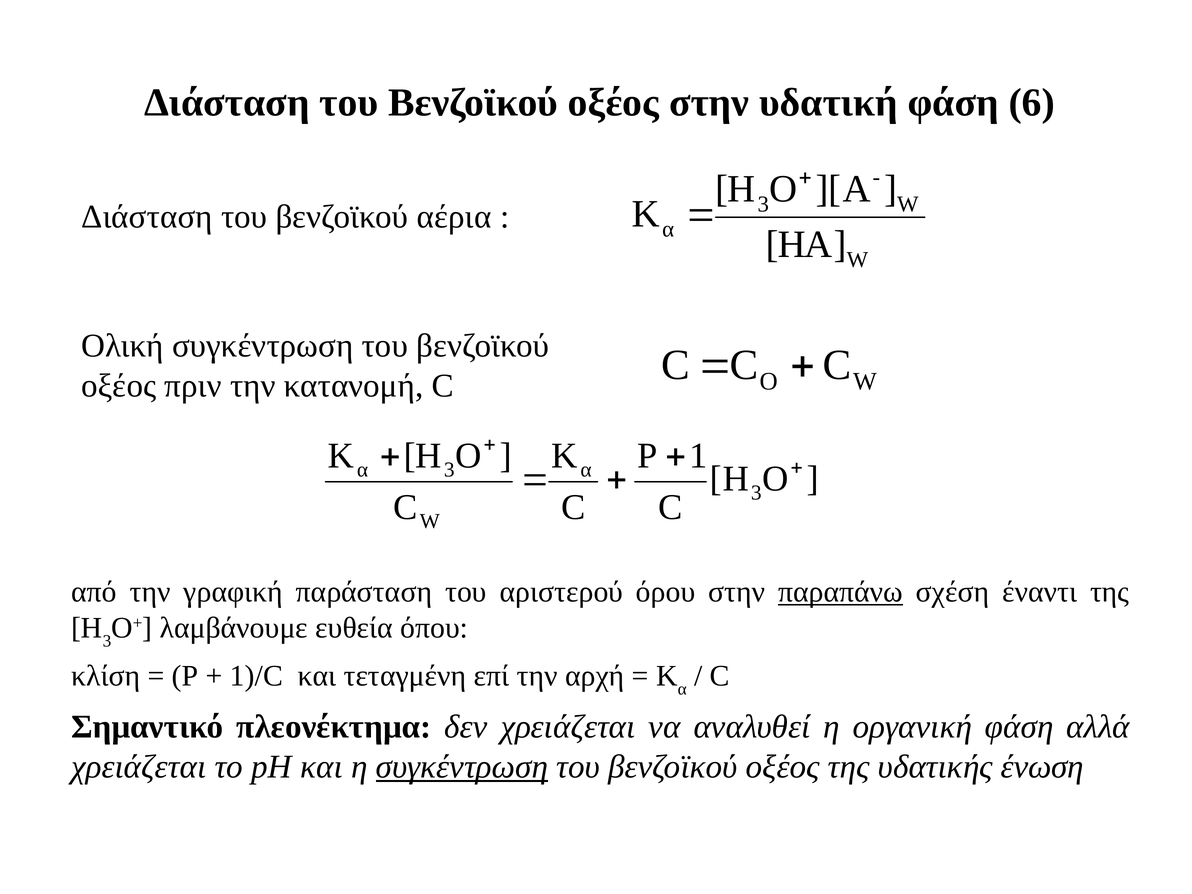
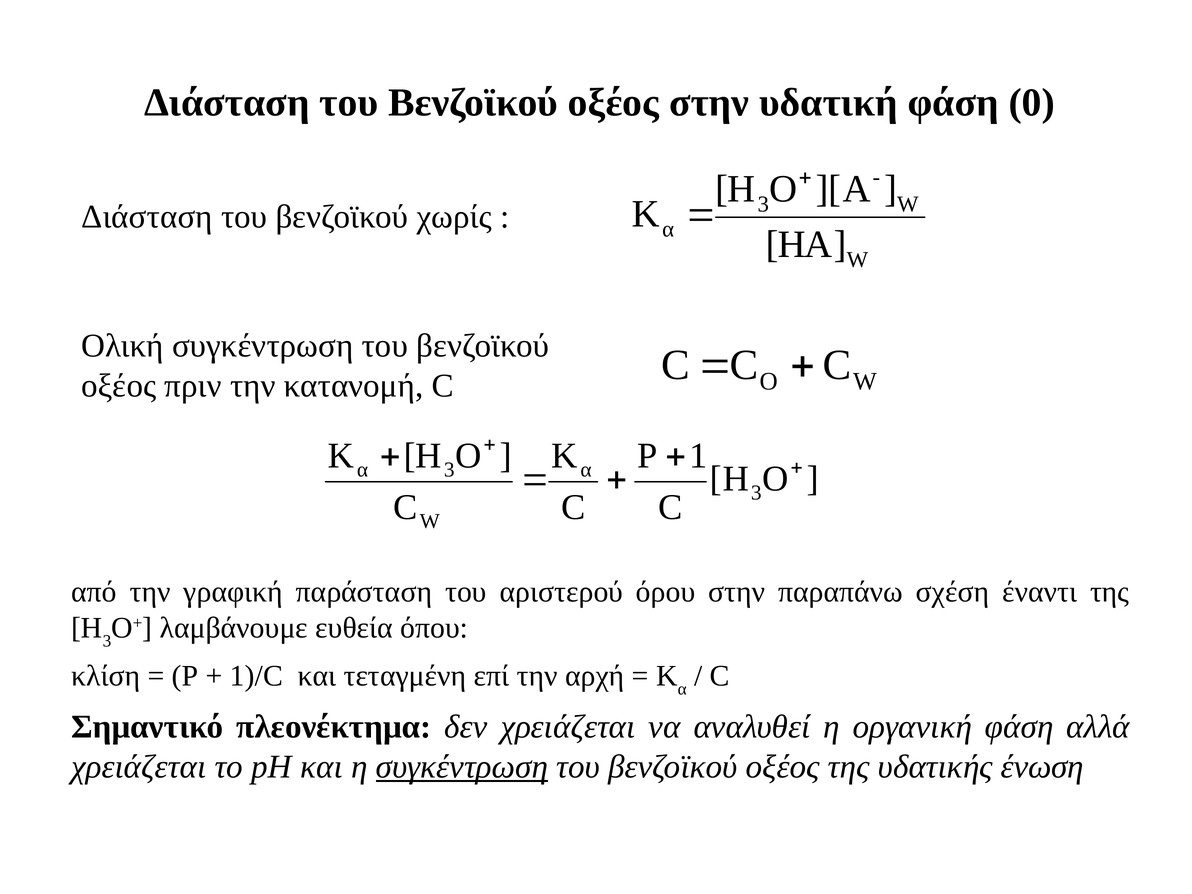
6: 6 -> 0 (1032, 103)
αέρια: αέρια -> χωρίς (454, 217)
παραπάνω underline: present -> none (841, 592)
